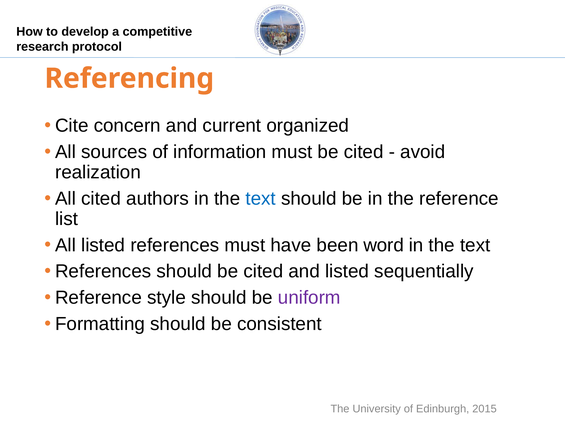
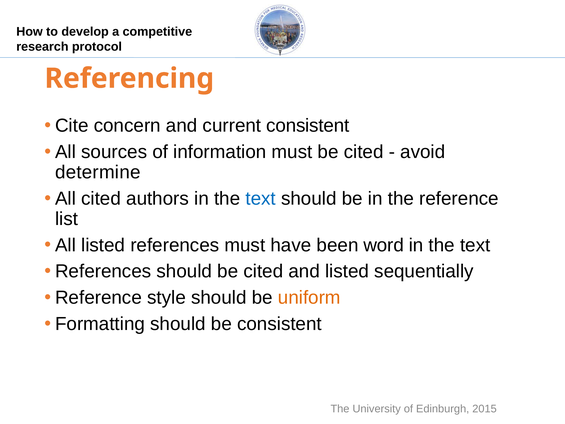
current organized: organized -> consistent (308, 126)
realization: realization -> determine (98, 172)
uniform colour: purple -> orange (309, 297)
